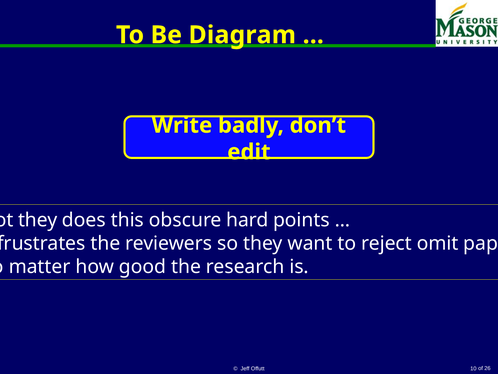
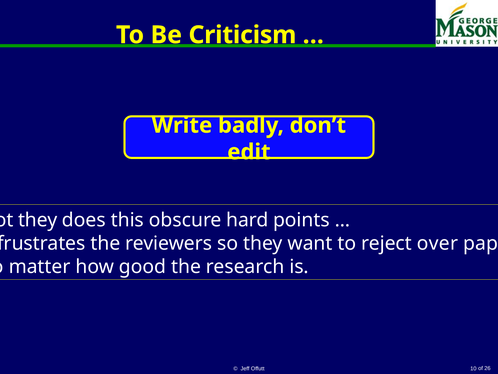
Diagram: Diagram -> Criticism (242, 35)
omit: omit -> over (437, 243)
